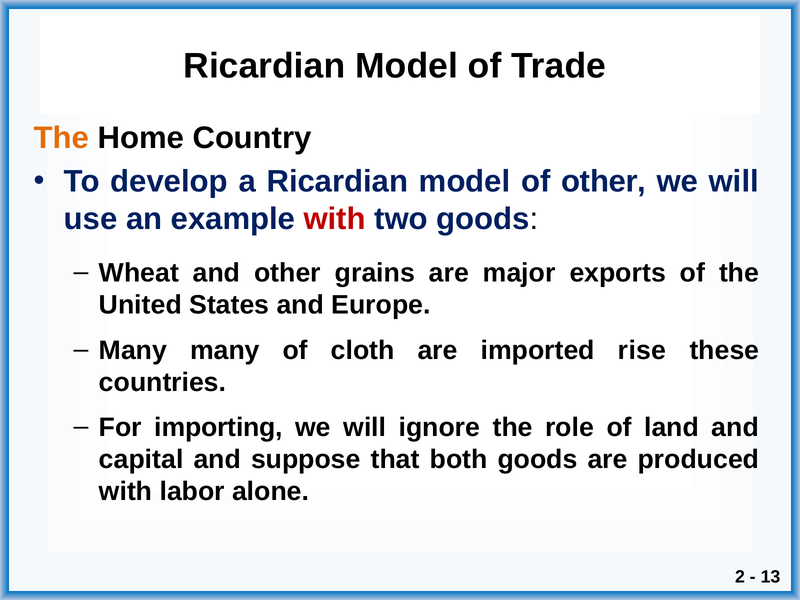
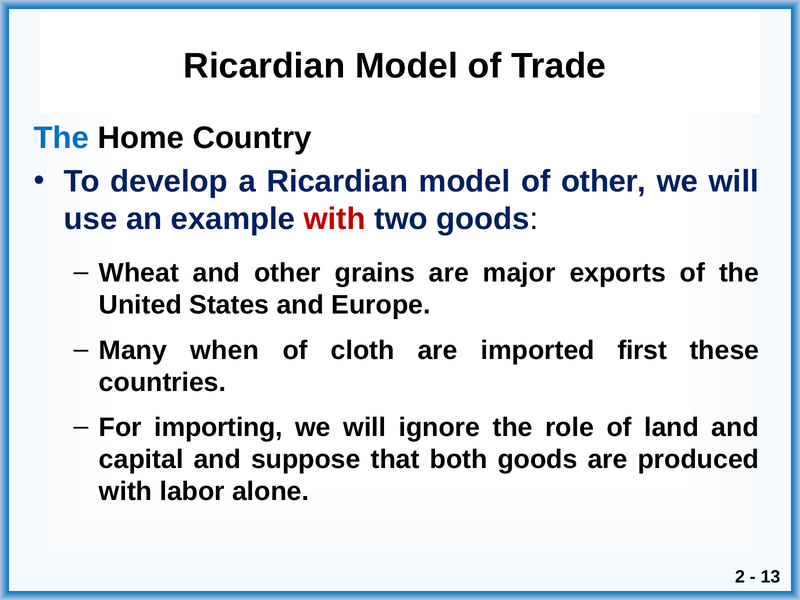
The colour: orange -> blue (62, 138)
Many many: many -> when (225, 350)
rise: rise -> first (642, 350)
